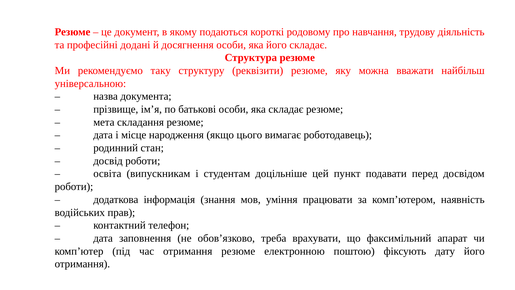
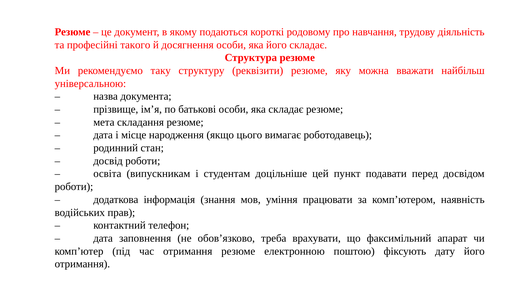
додані: додані -> такого (135, 45)
